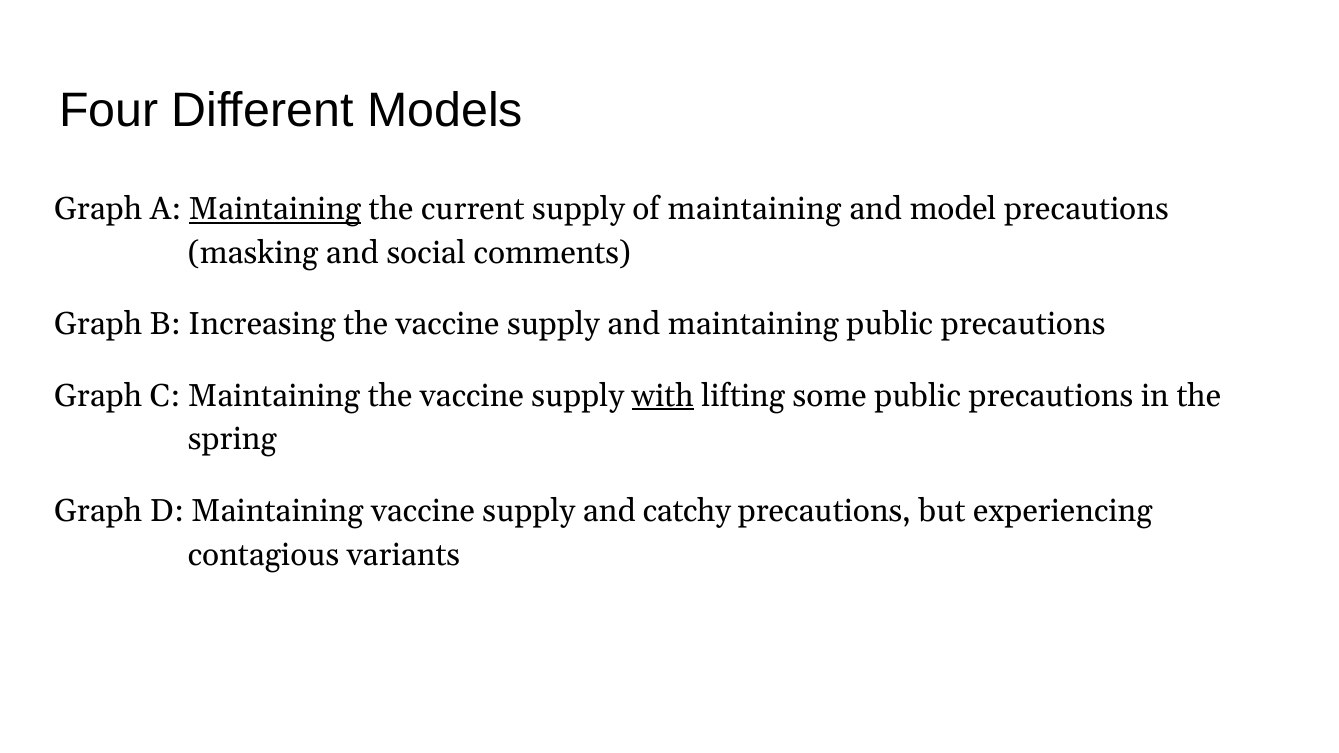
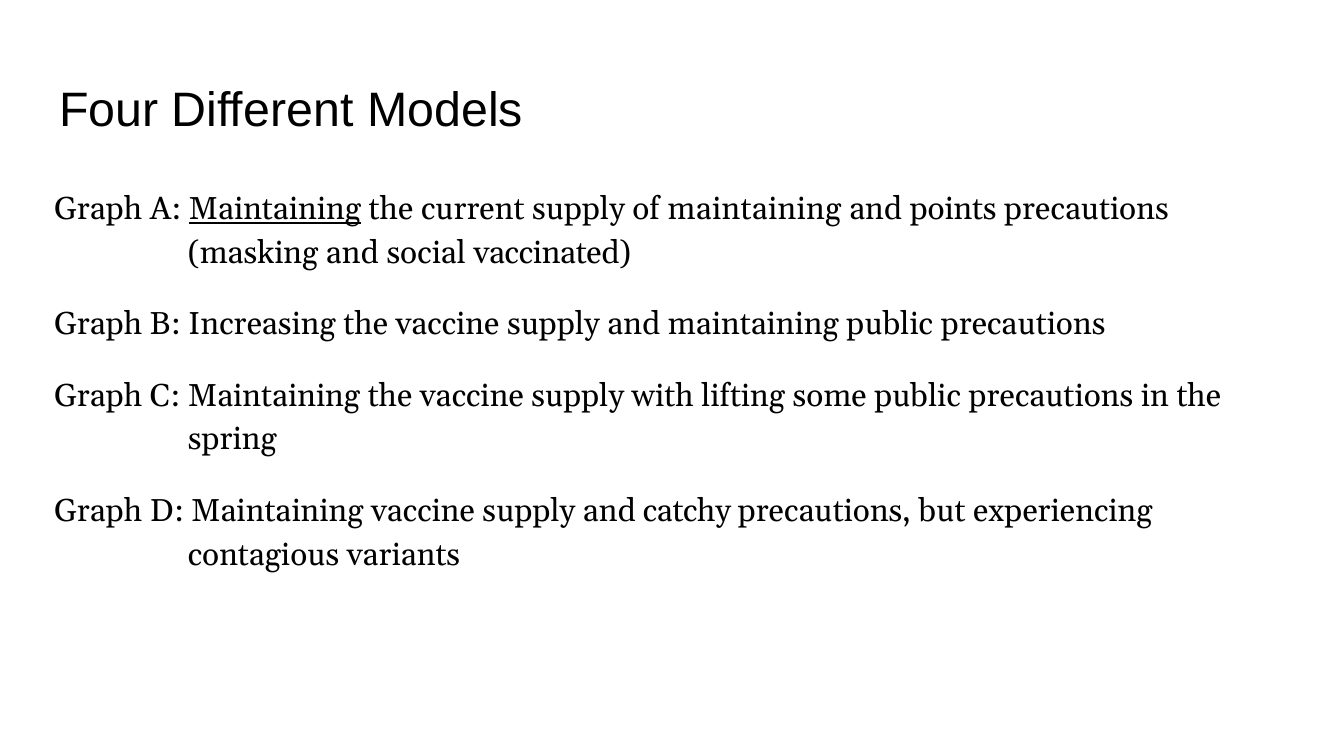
model: model -> points (953, 209)
comments: comments -> vaccinated (552, 253)
with underline: present -> none (663, 396)
